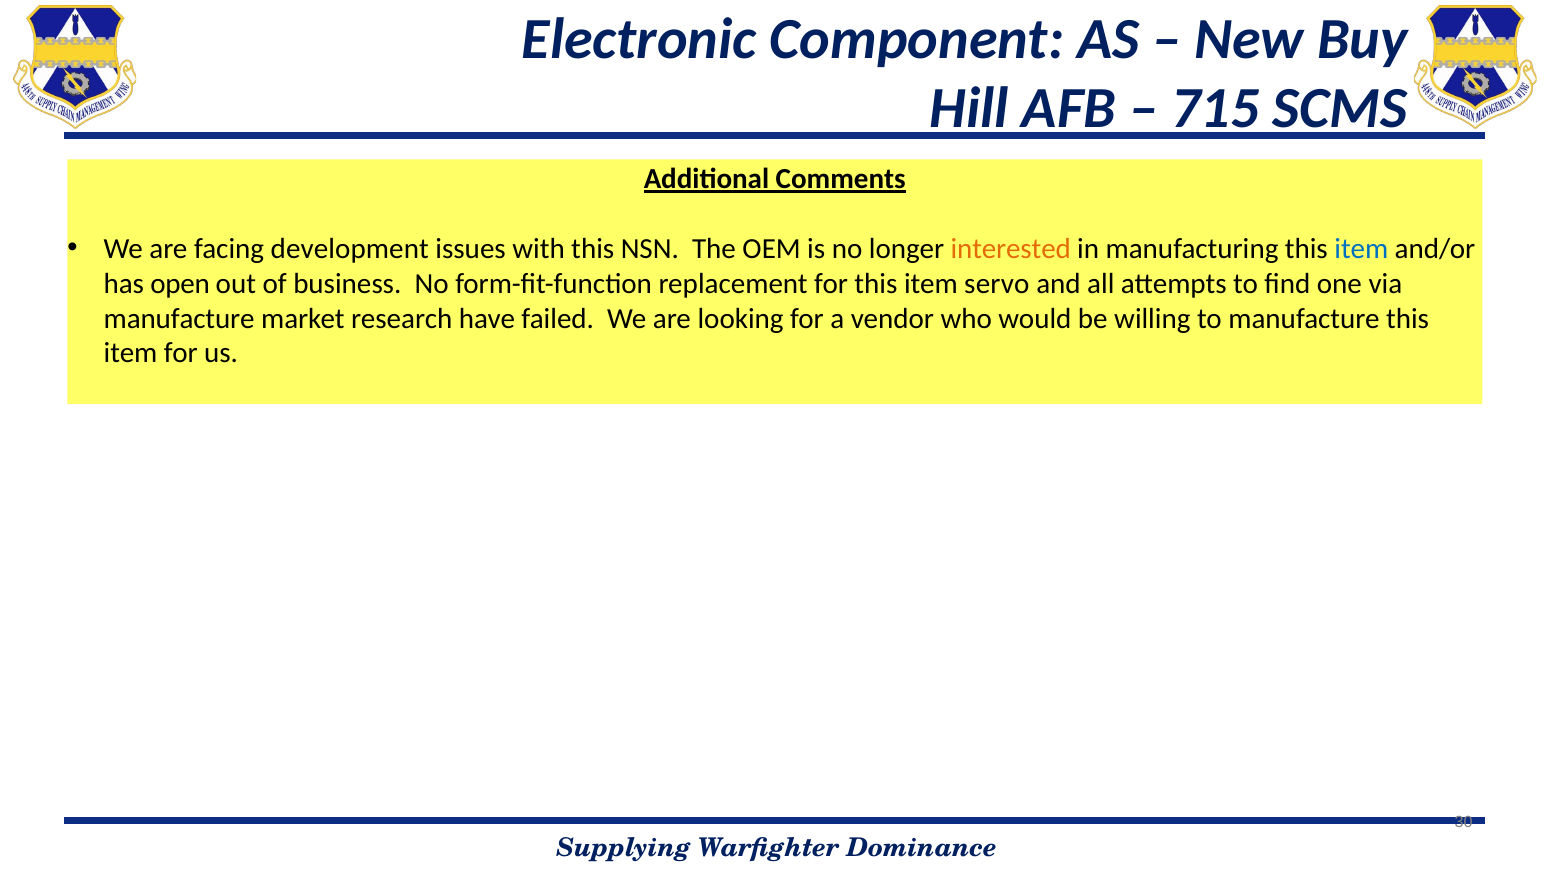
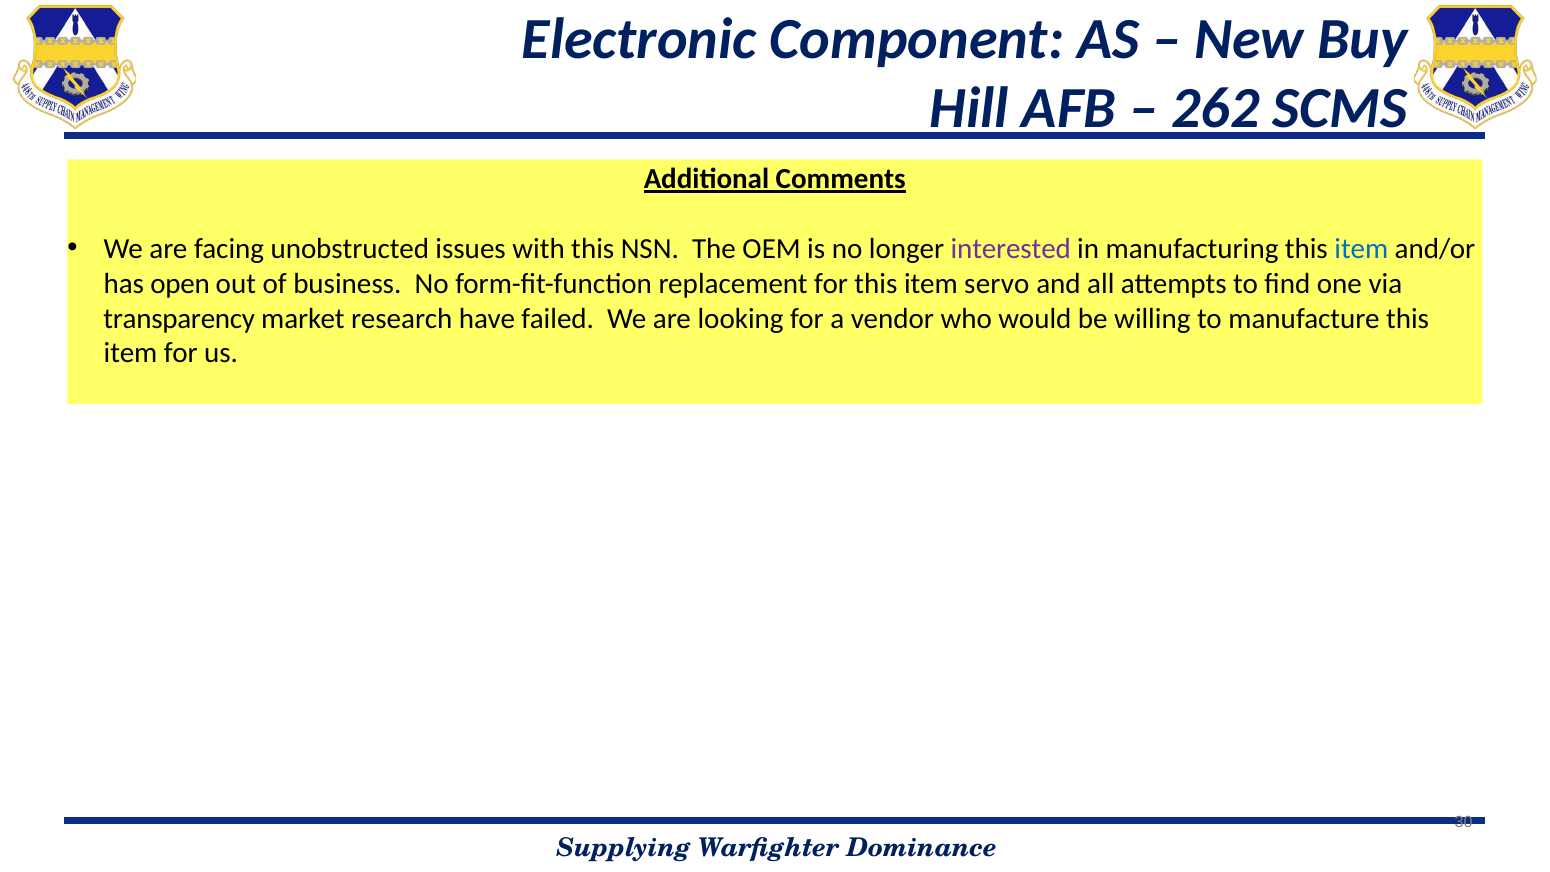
715: 715 -> 262 (1216, 109)
development: development -> unobstructed (350, 249)
interested colour: orange -> purple (1011, 249)
manufacture: manufacture -> transparency (179, 318)
